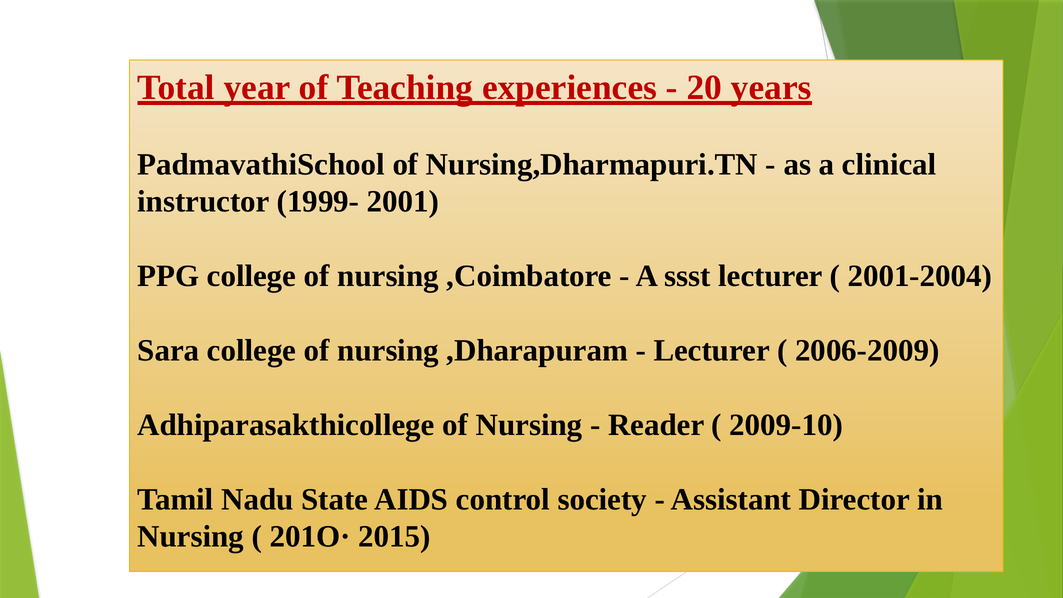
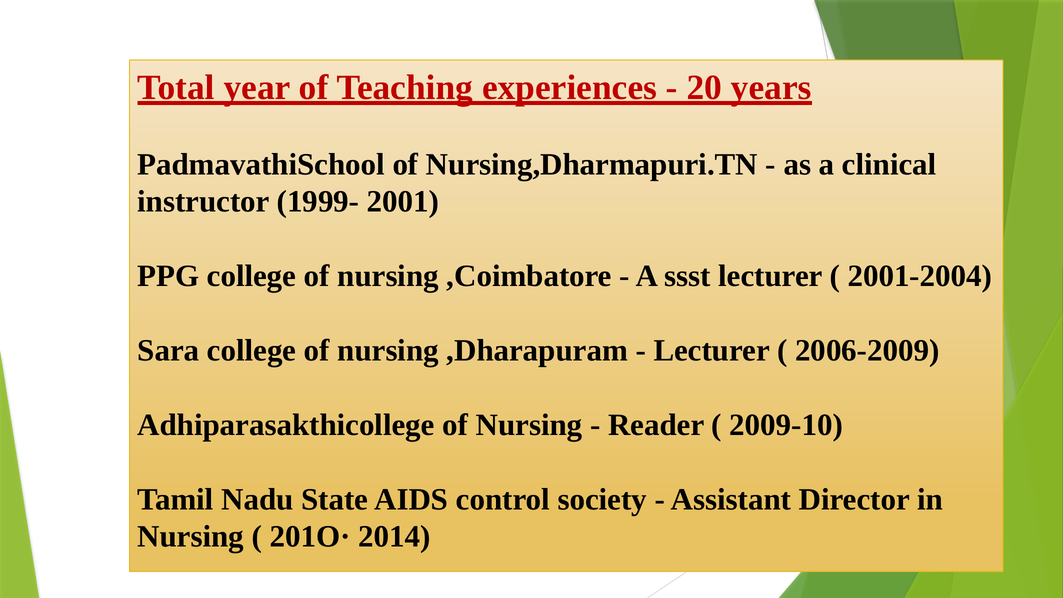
2015: 2015 -> 2014 (394, 537)
